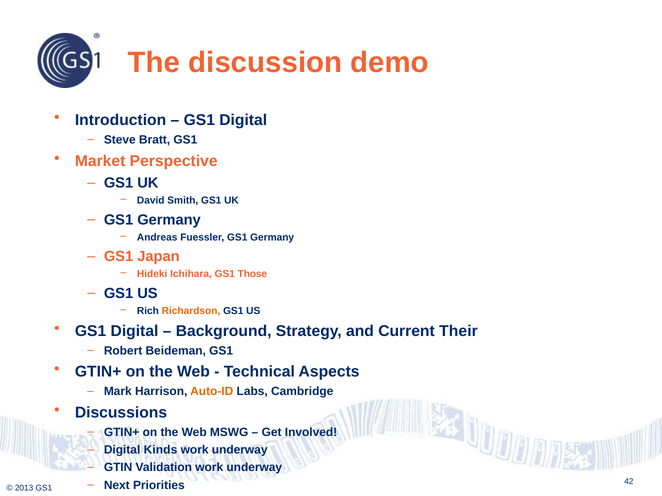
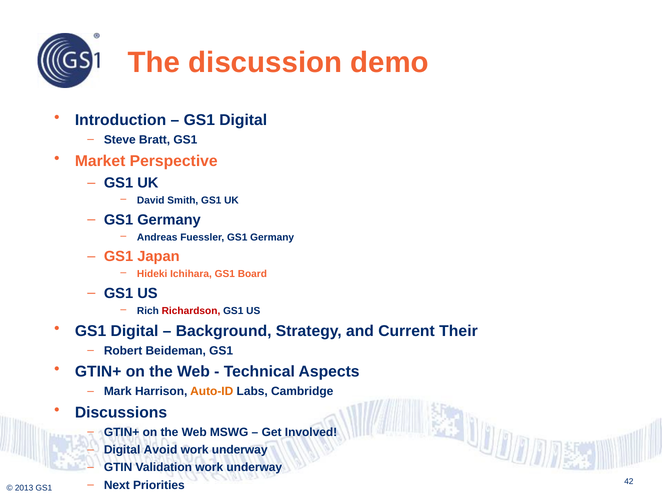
Those: Those -> Board (252, 274)
Richardson colour: orange -> red (191, 311)
Kinds: Kinds -> Avoid (160, 450)
